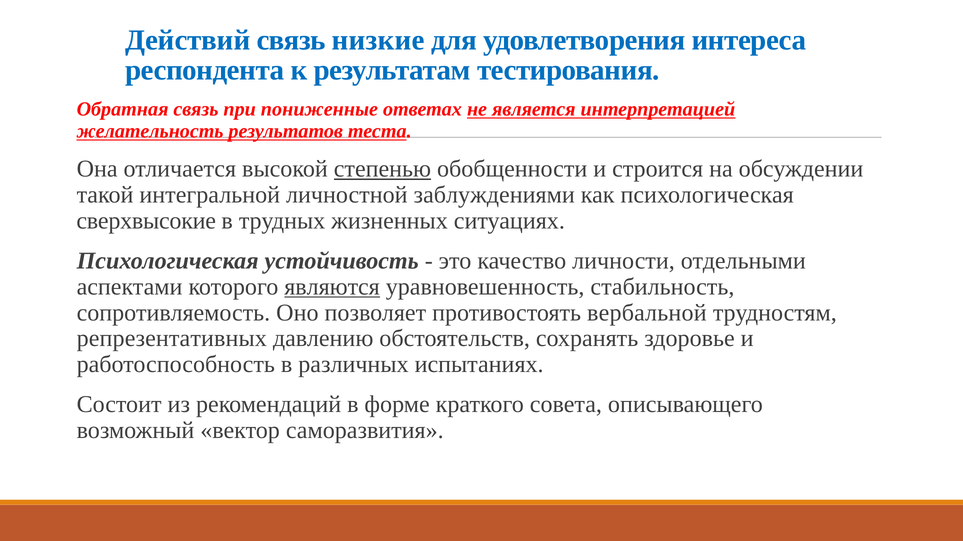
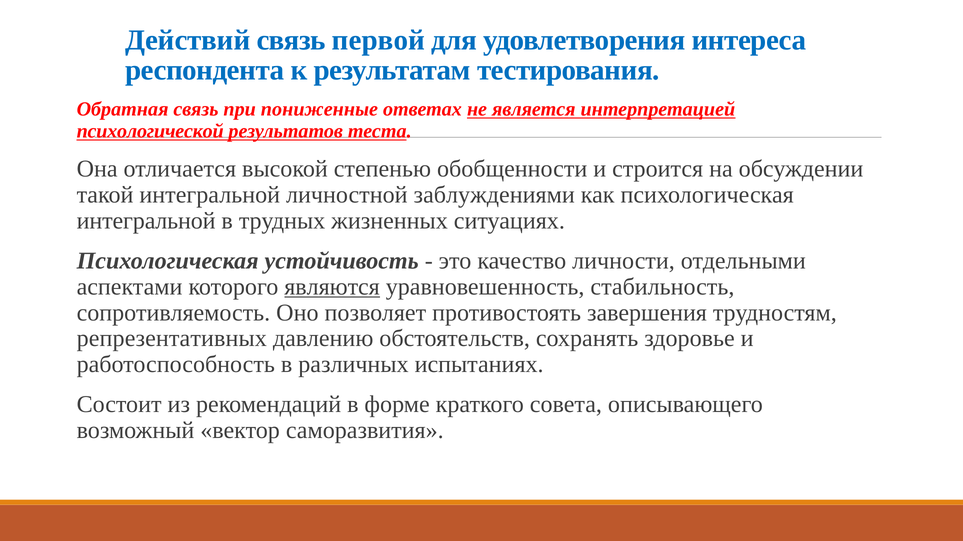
низкие: низкие -> первой (378, 40)
желательность: желательность -> психологической (150, 131)
степенью underline: present -> none (382, 169)
сверхвысокие: сверхвысокие -> интегральной (146, 221)
вербальной: вербальной -> завершения (647, 313)
